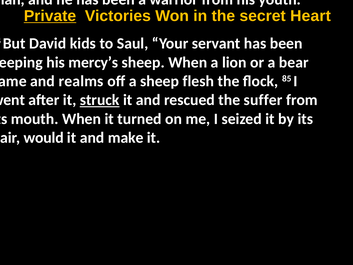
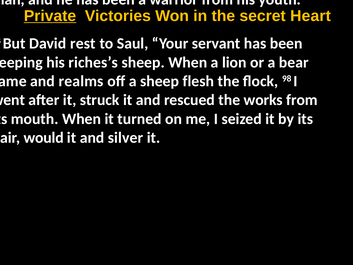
kids: kids -> rest (83, 43)
mercy’s: mercy’s -> riches’s (93, 62)
85: 85 -> 98 (287, 79)
struck underline: present -> none (100, 100)
suffer: suffer -> works (263, 100)
make: make -> silver (126, 138)
